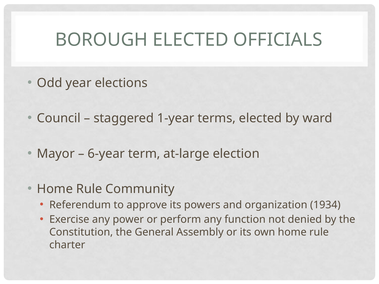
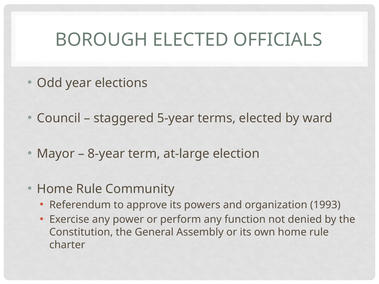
1-year: 1-year -> 5-year (176, 118)
6-year: 6-year -> 8-year (106, 154)
1934: 1934 -> 1993 (325, 205)
